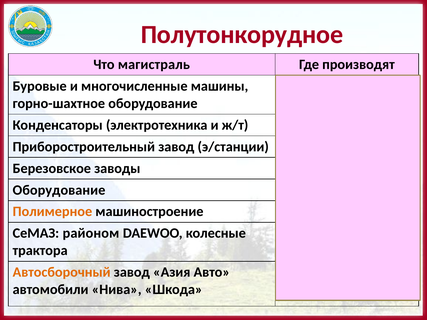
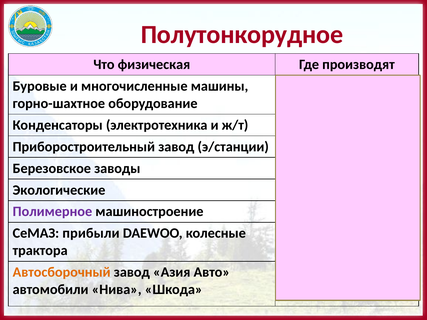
магистраль: магистраль -> физическая (154, 65)
Оборудование: Оборудование -> Экологические (59, 190)
Полимерное colour: orange -> purple (52, 212)
районом: районом -> прибыли (91, 233)
